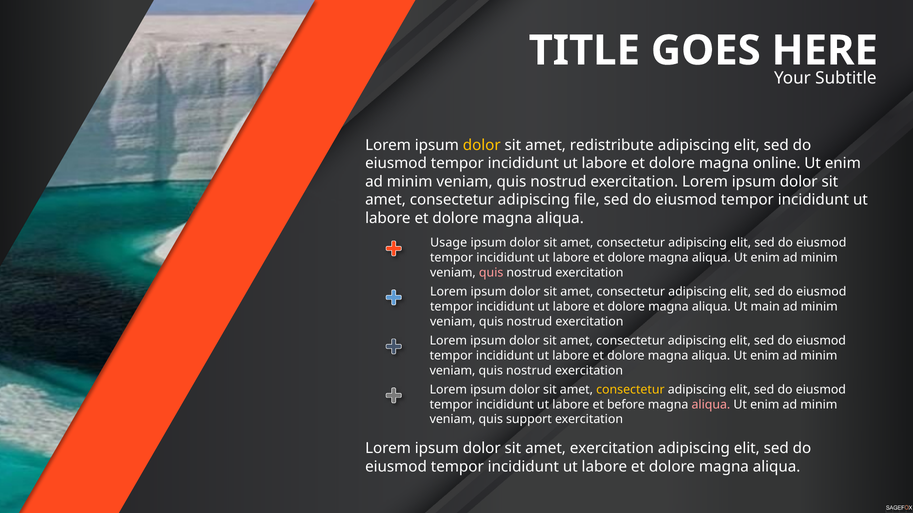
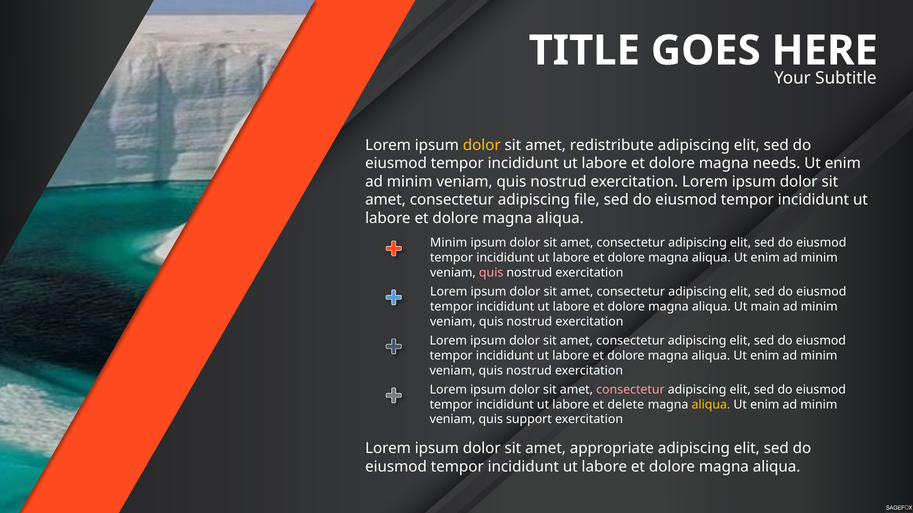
online: online -> needs (777, 164)
Usage: Usage -> Minim (449, 243)
consectetur colour: yellow -> pink (630, 390)
before: before -> delete (626, 405)
aliqua colour: pink -> yellow (711, 405)
amet exercitation: exercitation -> appropriate (612, 449)
